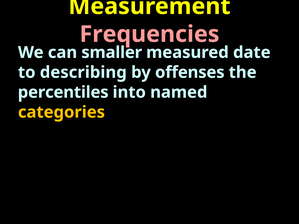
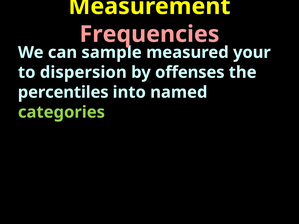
smaller: smaller -> sample (112, 52)
date: date -> your (252, 52)
describing: describing -> dispersion (83, 72)
categories colour: yellow -> light green (61, 112)
